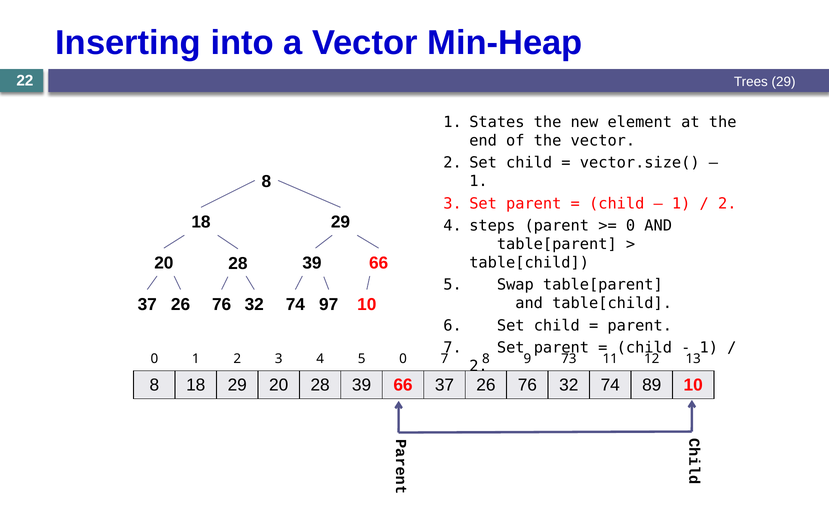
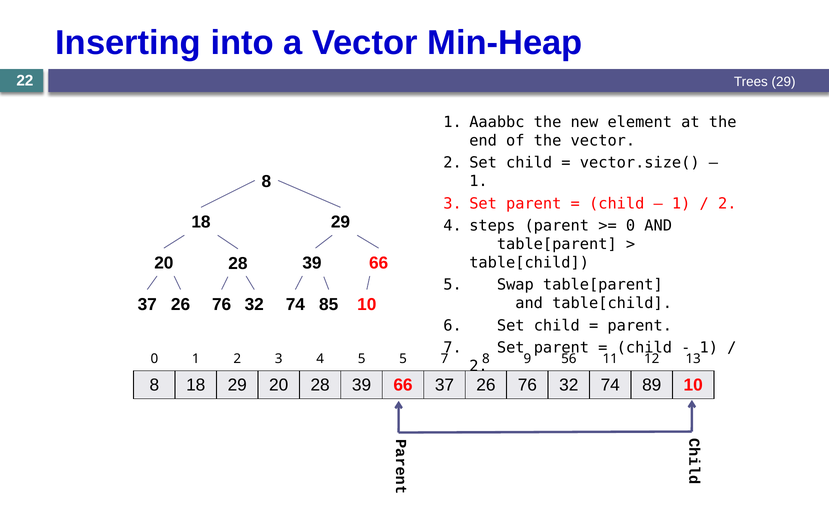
States: States -> Aaabbc (497, 122)
97: 97 -> 85 (329, 305)
5 0: 0 -> 5 (403, 359)
73: 73 -> 56 (569, 359)
